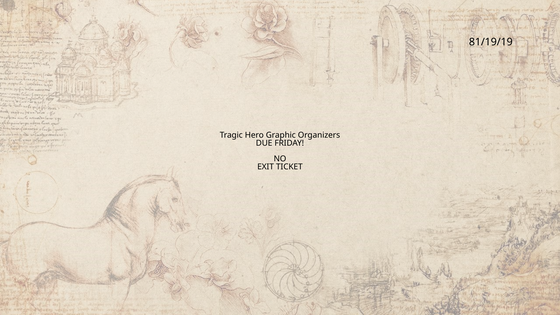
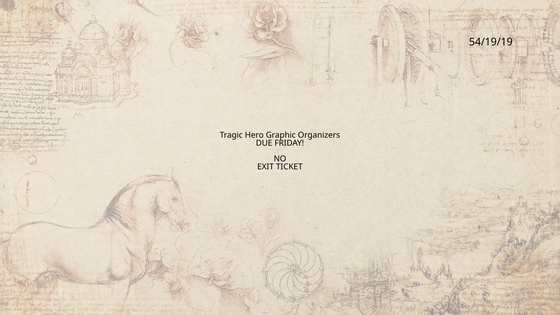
81/19/19: 81/19/19 -> 54/19/19 (491, 42)
